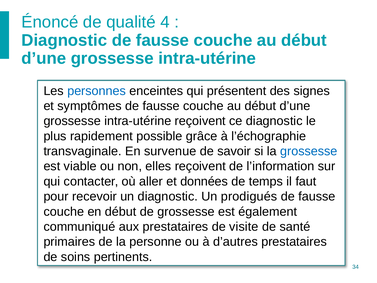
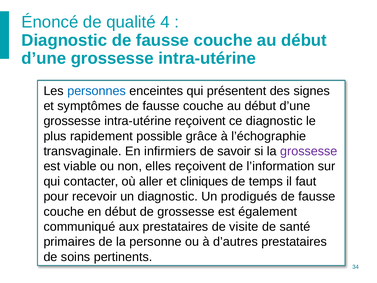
survenue: survenue -> infirmiers (170, 151)
grossesse colour: blue -> purple (309, 151)
données: données -> cliniques (204, 181)
